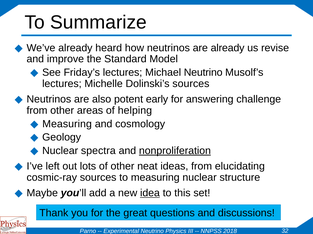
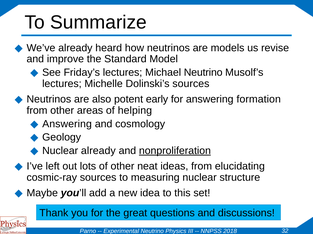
are already: already -> models (228, 48)
challenge: challenge -> formation (259, 100)
Measuring: Measuring -> Answering (67, 124)
Nuclear spectra: spectra -> already (98, 151)
idea underline: present -> none (150, 194)
